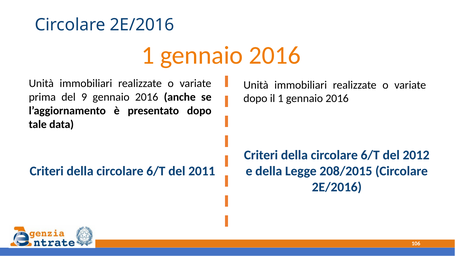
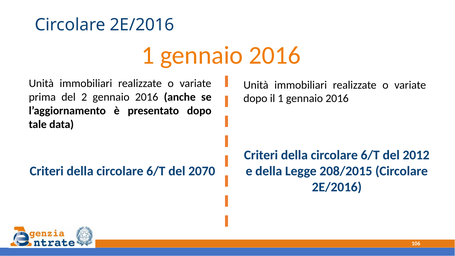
9: 9 -> 2 (84, 97)
2011: 2011 -> 2070 (202, 171)
